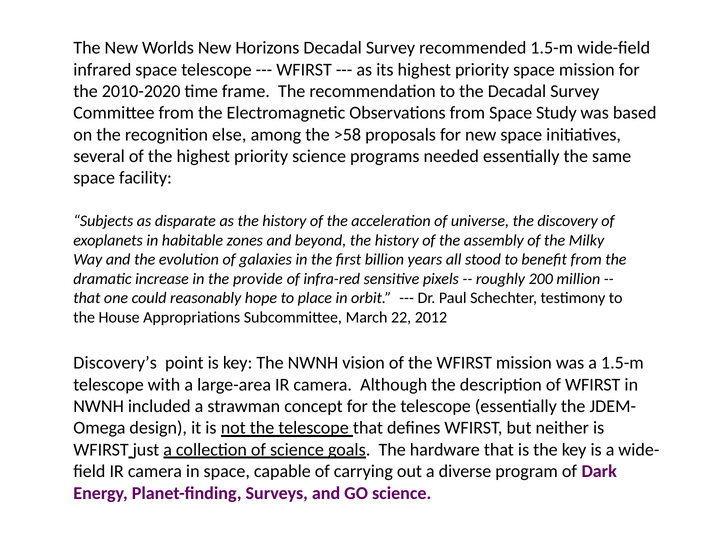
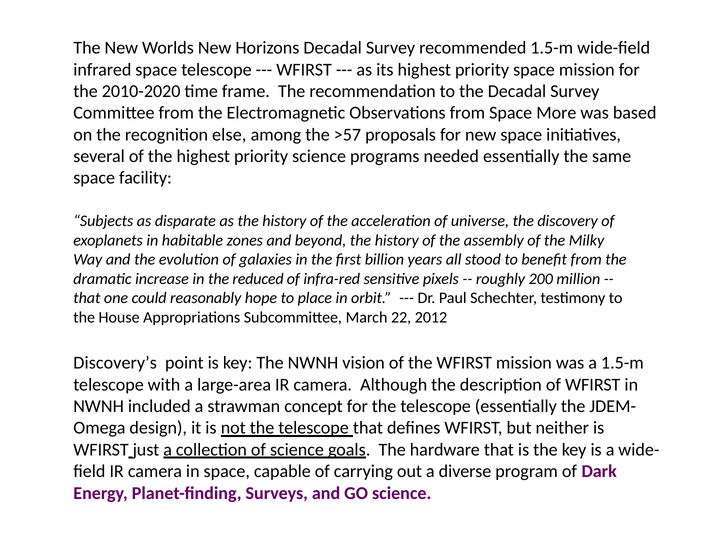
Study: Study -> More (556, 113)
>58: >58 -> >57 (347, 134)
provide: provide -> reduced (258, 279)
